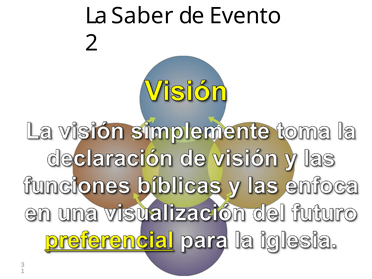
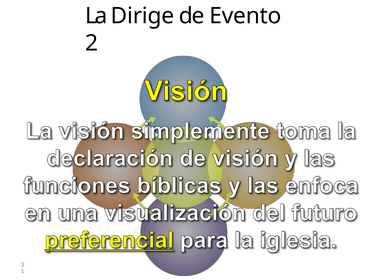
Saber: Saber -> Dirige (142, 16)
